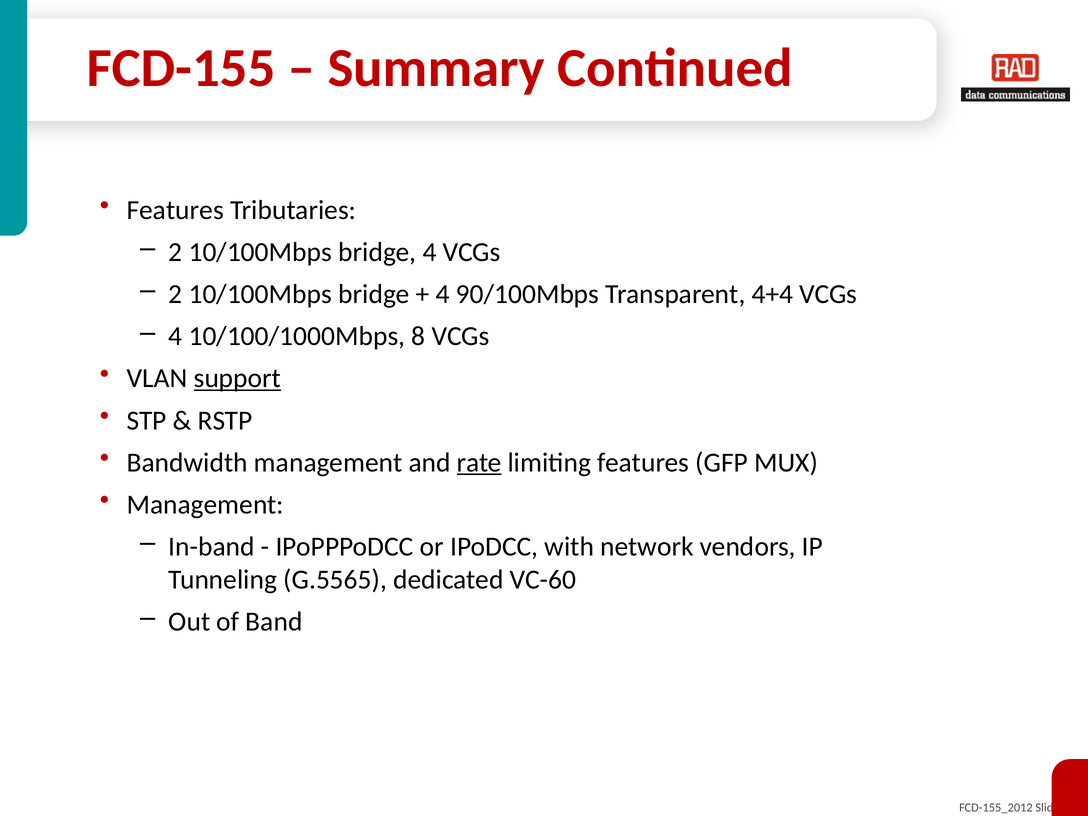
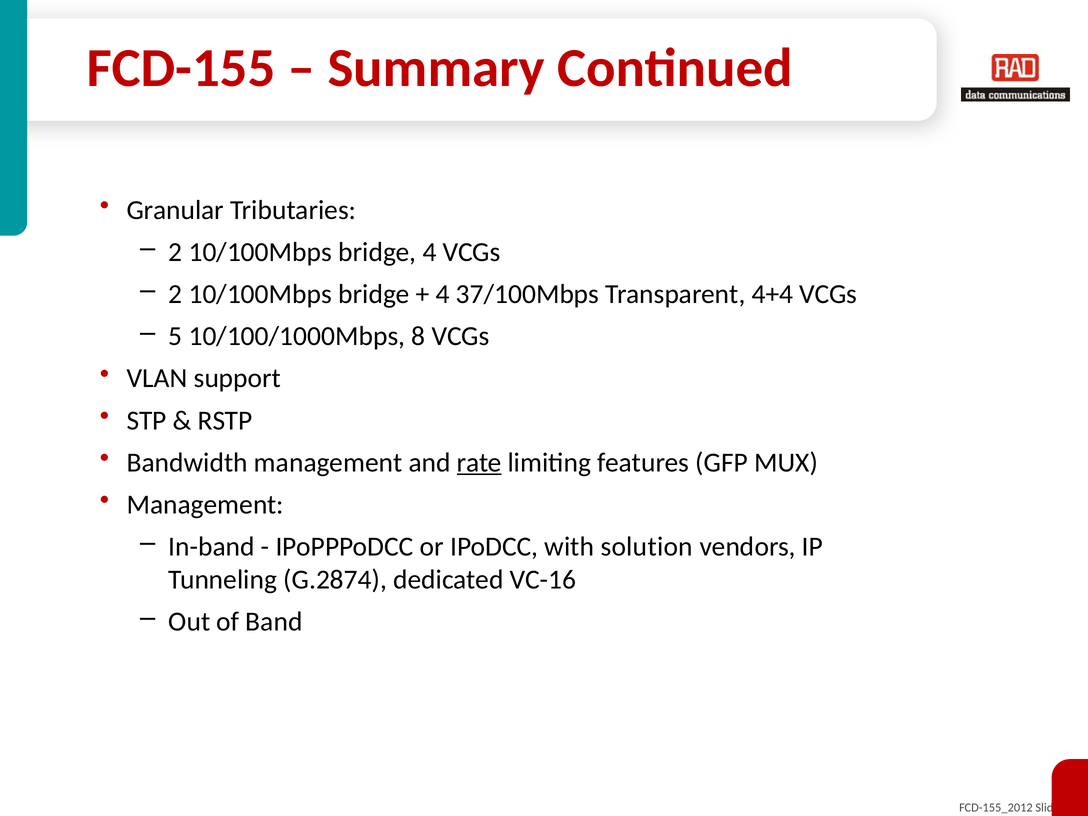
Features: Features -> Granular (175, 210)
90/100Mbps: 90/100Mbps -> 37/100Mbps (527, 294)
4: 4 -> 5 (175, 336)
support underline: present -> none (237, 378)
network: network -> solution (647, 547)
G.5565: G.5565 -> G.2874 (335, 580)
VC-60: VC-60 -> VC-16 (543, 580)
